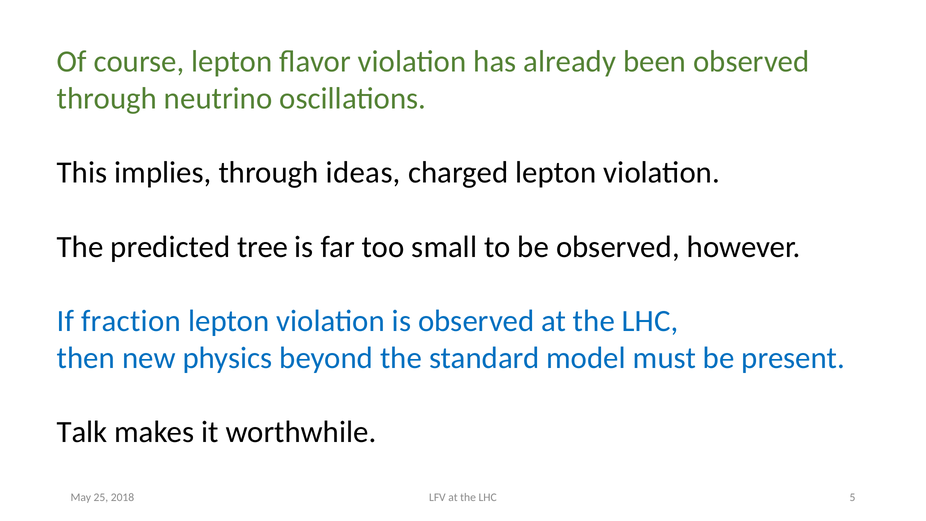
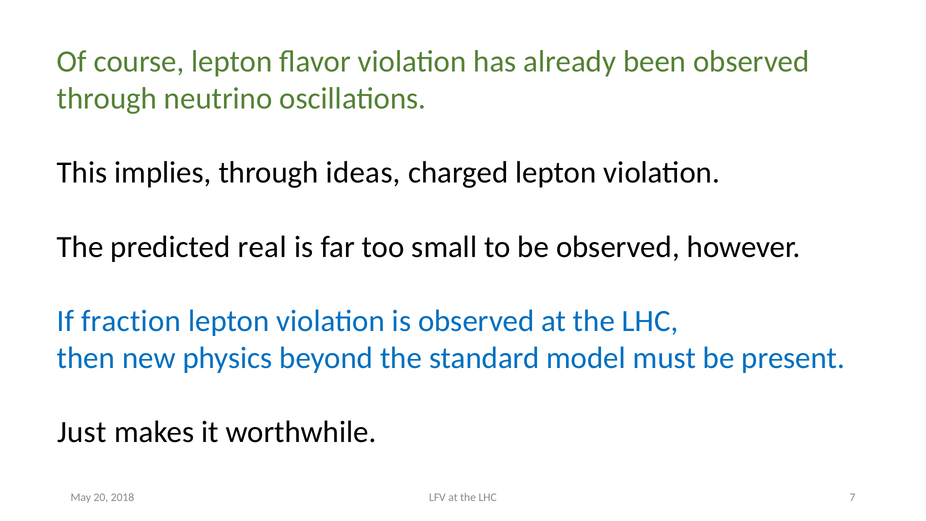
tree: tree -> real (262, 247)
Talk: Talk -> Just (82, 432)
5: 5 -> 7 (853, 497)
25: 25 -> 20 (101, 497)
